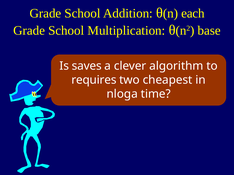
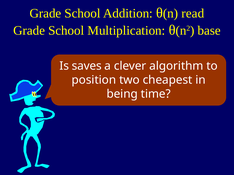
each: each -> read (193, 13)
requires: requires -> position (94, 80)
nloga: nloga -> being (122, 94)
